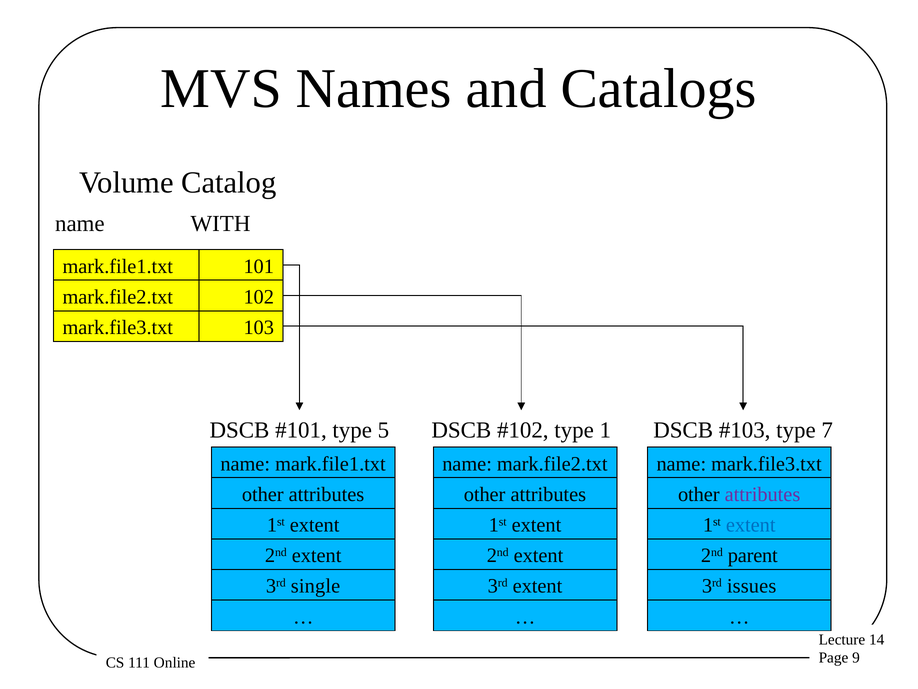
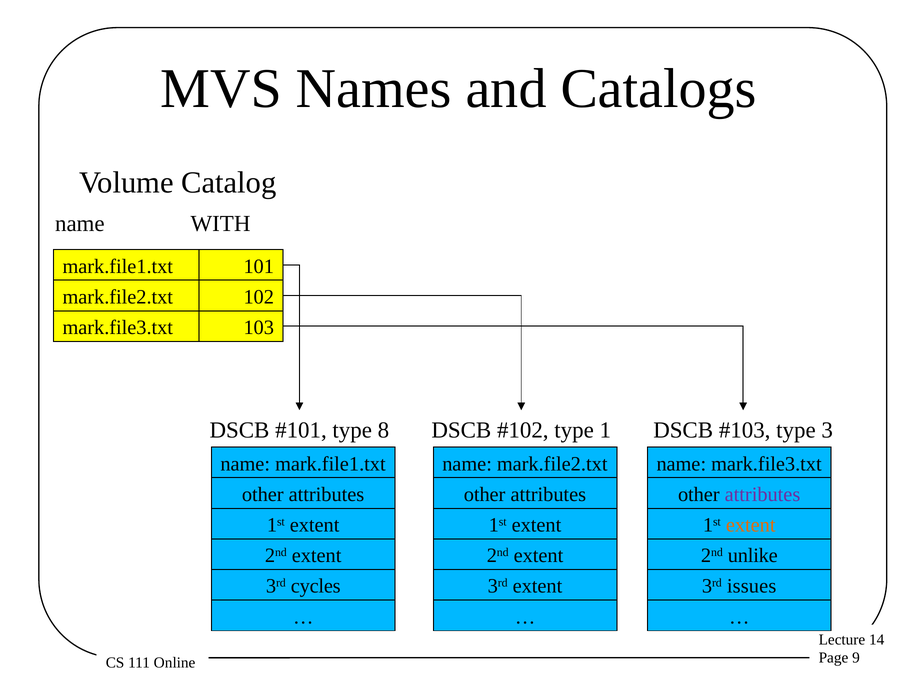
5: 5 -> 8 (383, 430)
7: 7 -> 3 (827, 430)
extent colour: blue -> orange (751, 525)
parent: parent -> unlike (753, 555)
single: single -> cycles (316, 586)
